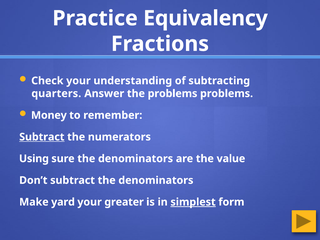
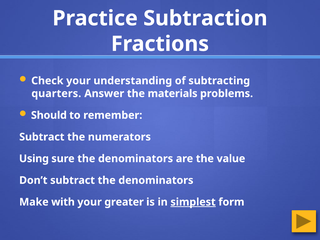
Equivalency: Equivalency -> Subtraction (205, 18)
the problems: problems -> materials (173, 94)
Money: Money -> Should (49, 115)
Subtract underline: present -> none (42, 137)
yard: yard -> with (63, 202)
